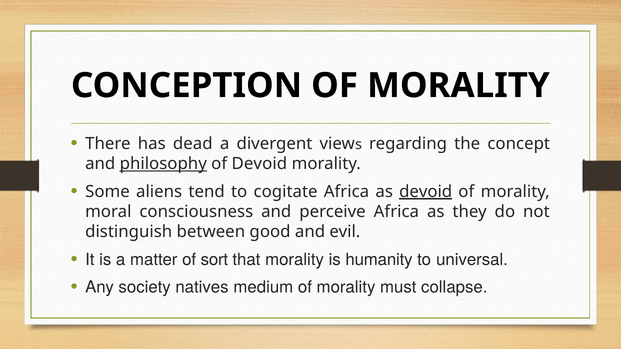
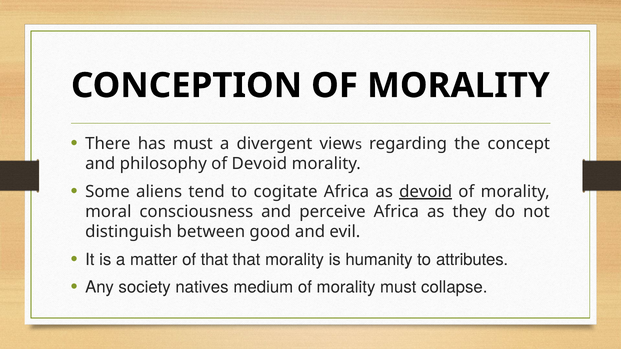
has dead: dead -> must (193, 144)
philosophy underline: present -> none (163, 164)
of sort: sort -> that (214, 260)
universal: universal -> attributes (472, 260)
